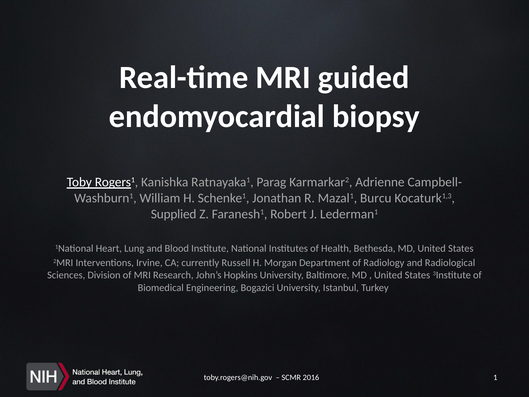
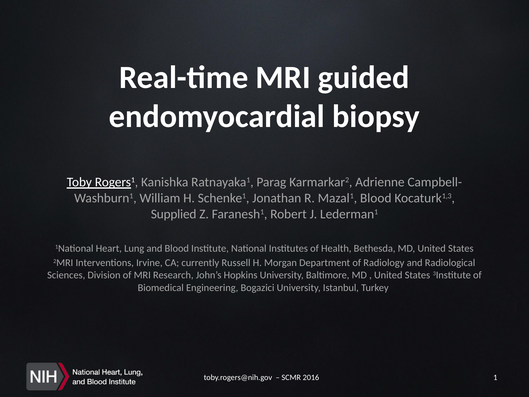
Mazal1 Burcu: Burcu -> Blood (376, 198)
